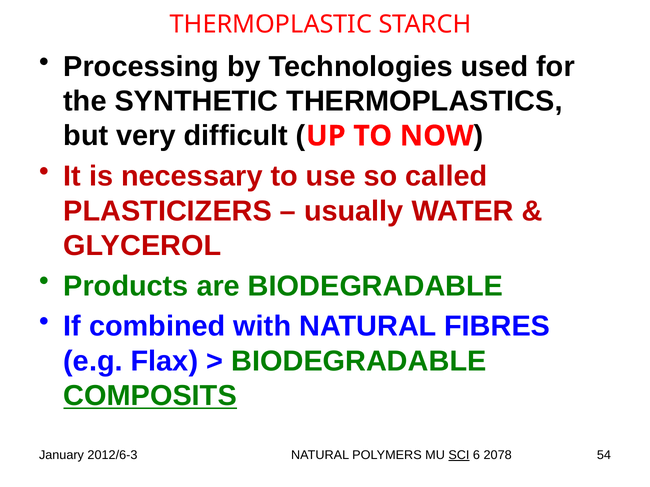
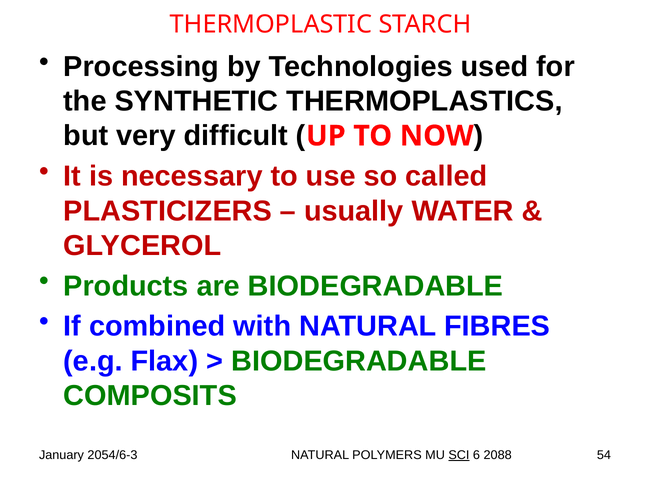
COMPOSITS underline: present -> none (150, 396)
2012/6-3: 2012/6-3 -> 2054/6-3 (112, 456)
2078: 2078 -> 2088 (498, 456)
